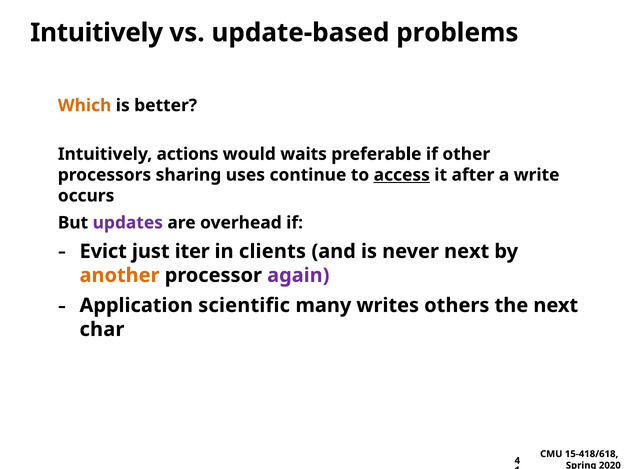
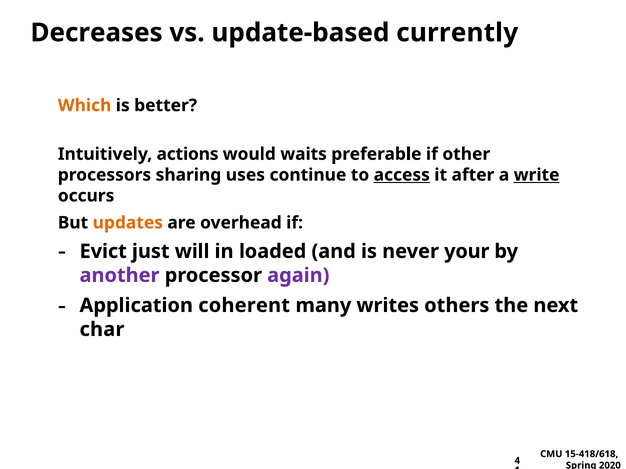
Intuitively: Intuitively -> Decreases (97, 33)
problems: problems -> currently (457, 33)
write underline: none -> present (537, 175)
updates colour: purple -> orange (128, 223)
iter: iter -> will (192, 252)
clients: clients -> loaded (273, 252)
never next: next -> your (467, 252)
another colour: orange -> purple (120, 276)
scientific: scientific -> coherent (244, 306)
